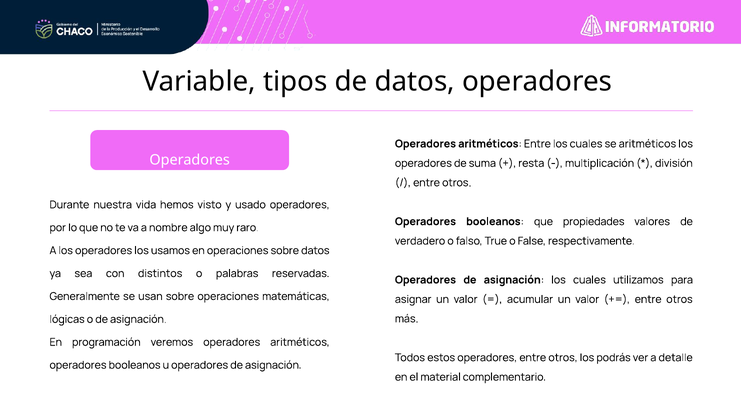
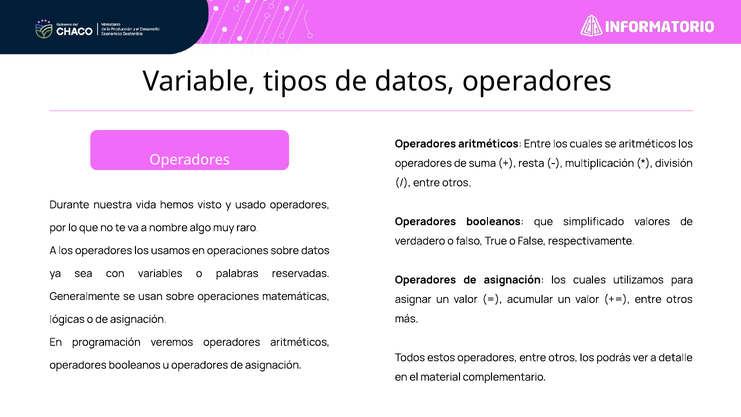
propiedades: propiedades -> simplificado (594, 221)
distintos: distintos -> variables (160, 273)
